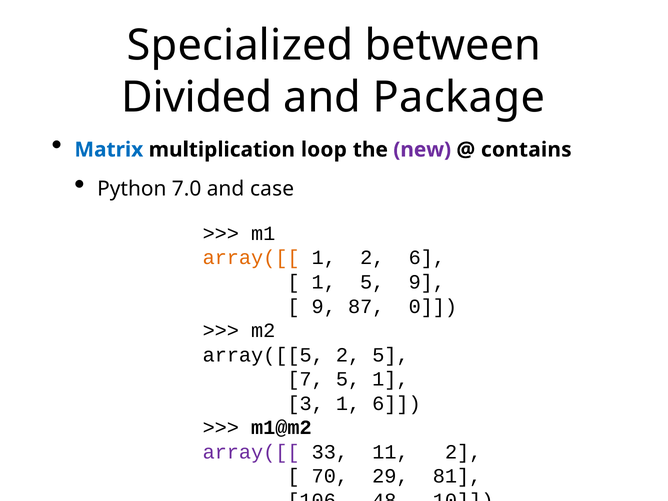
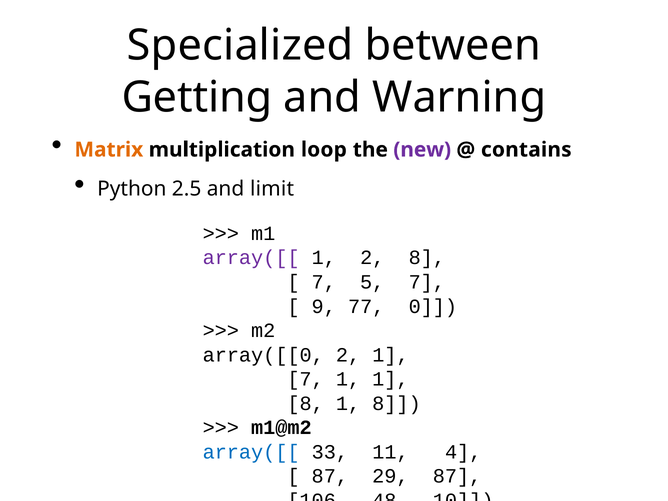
Divided: Divided -> Getting (197, 98)
Package: Package -> Warning (459, 98)
Matrix colour: blue -> orange (109, 150)
7.0: 7.0 -> 2.5 (187, 189)
case: case -> limit (272, 189)
array([[ colour: orange -> purple (251, 258)
2 6: 6 -> 8 (427, 258)
1: 1 -> 7 (324, 282)
5 9: 9 -> 7 (427, 282)
87: 87 -> 77 (366, 306)
array([[5: array([[5 -> array([[0 (263, 355)
2 5: 5 -> 1 (391, 355)
7 5: 5 -> 1 (348, 379)
3: 3 -> 8 (306, 403)
6: 6 -> 8 (396, 403)
array([[ colour: purple -> blue (251, 452)
11 2: 2 -> 4 (463, 452)
70: 70 -> 87 (330, 476)
29 81: 81 -> 87 (457, 476)
